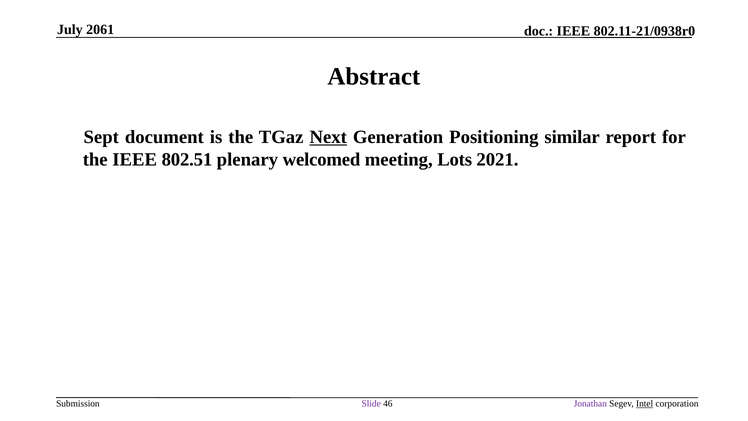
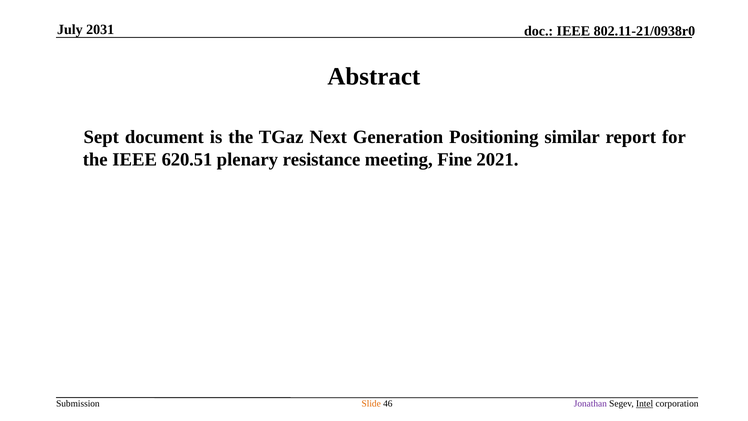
2061: 2061 -> 2031 (100, 30)
Next underline: present -> none (328, 137)
802.51: 802.51 -> 620.51 (187, 159)
welcomed: welcomed -> resistance (322, 159)
Lots: Lots -> Fine (455, 159)
Slide colour: purple -> orange (371, 404)
